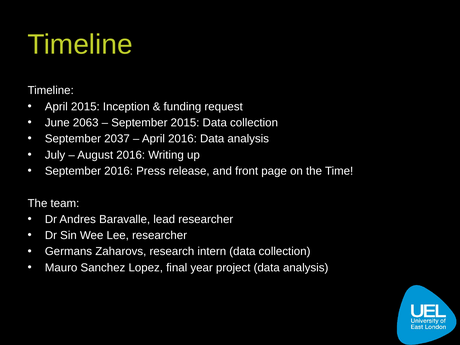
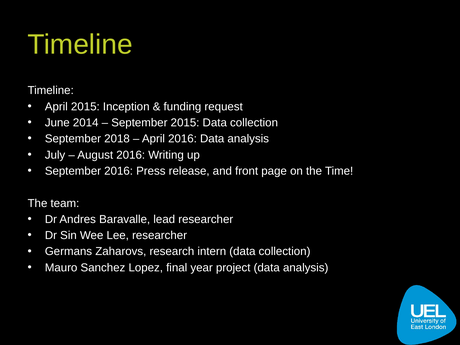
2063: 2063 -> 2014 (86, 123)
2037: 2037 -> 2018 (117, 139)
